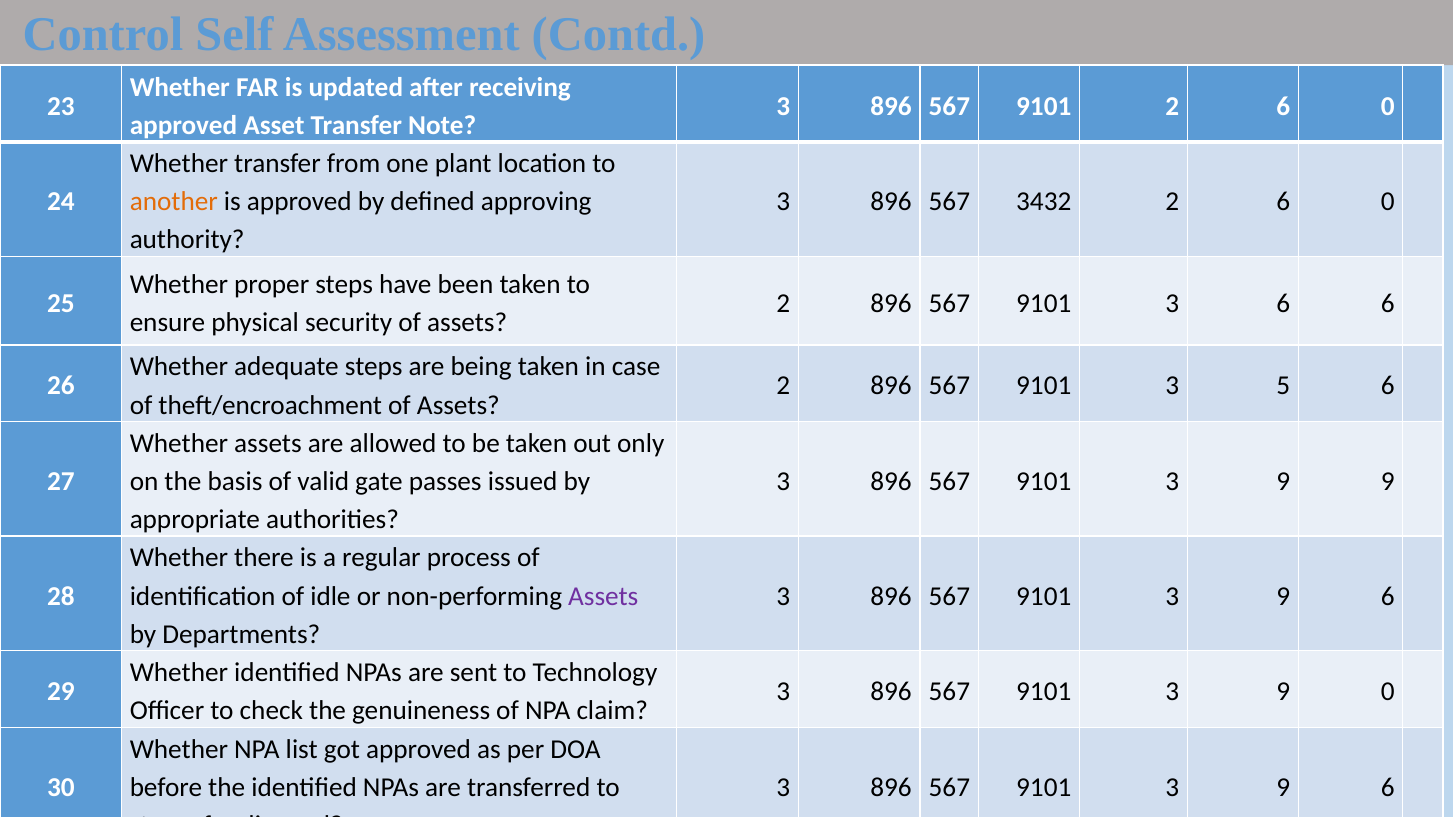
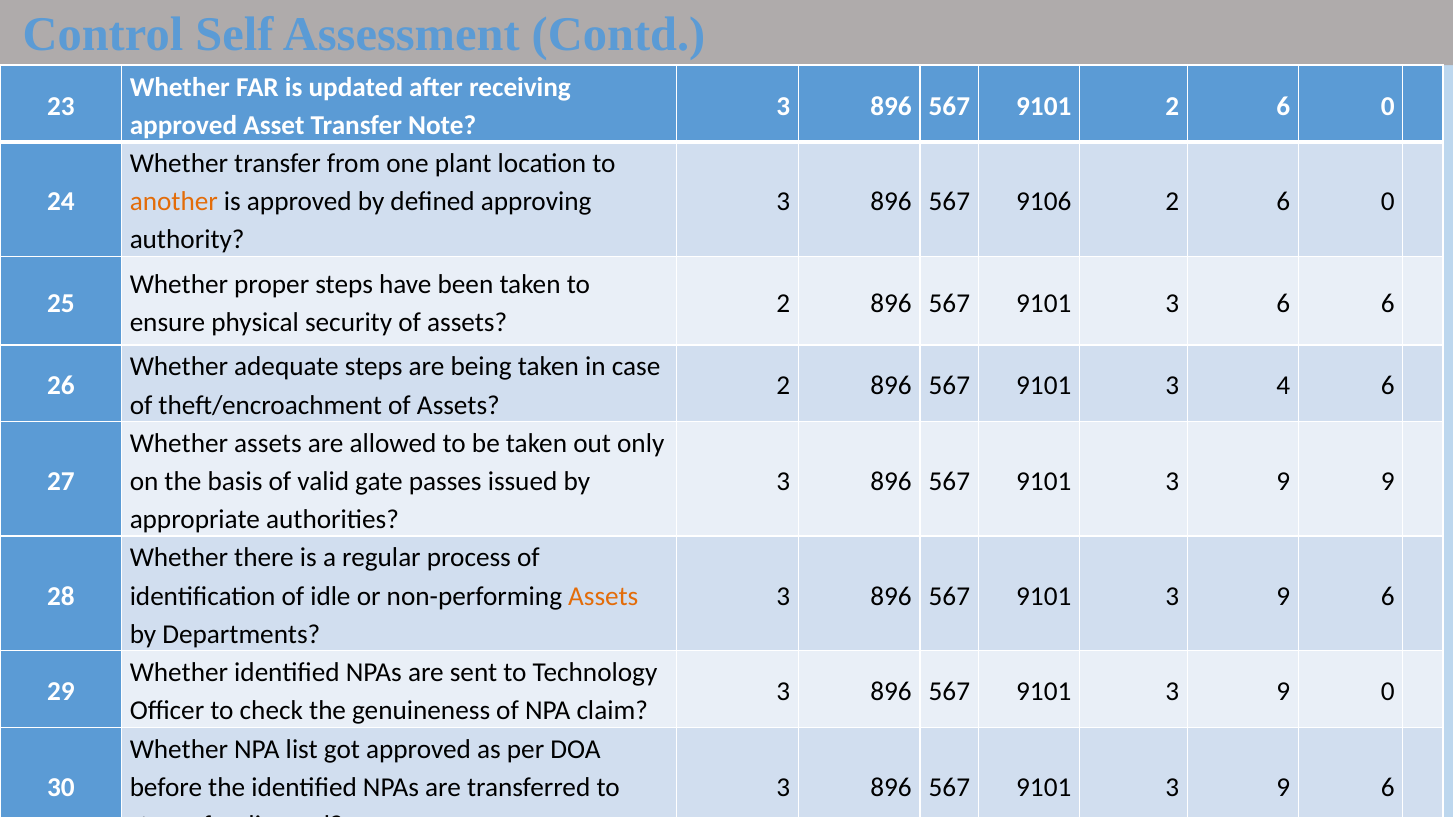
3432: 3432 -> 9106 (1044, 202)
5: 5 -> 4 (1283, 386)
Assets colour: purple -> orange (603, 596)
